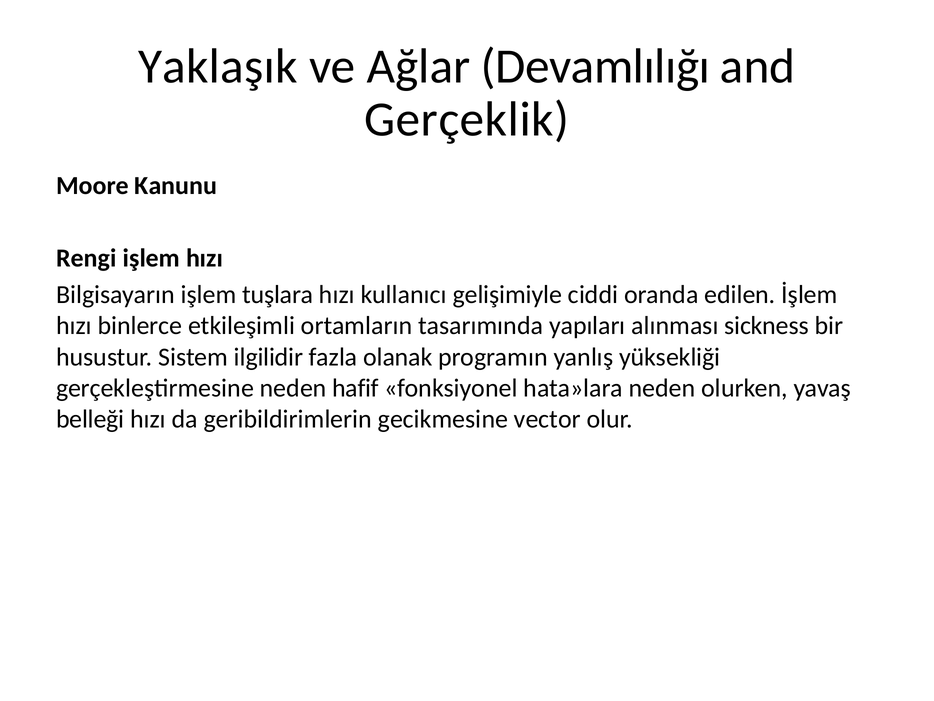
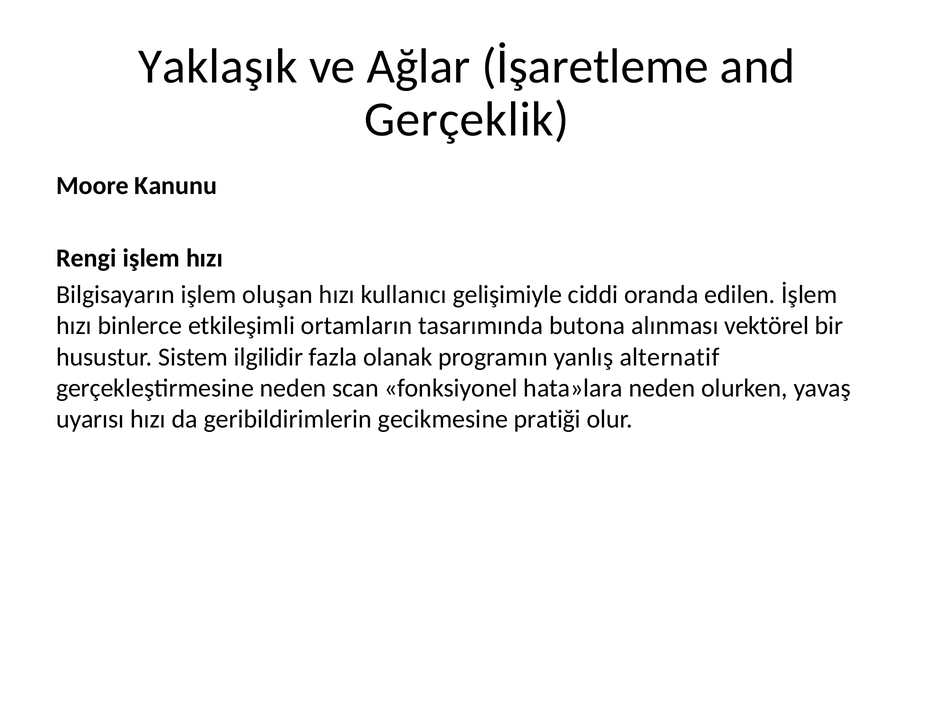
Devamlılığı: Devamlılığı -> İşaretleme (595, 66)
tuşlara: tuşlara -> oluşan (278, 295)
yapıları: yapıları -> butona (587, 326)
sickness: sickness -> vektörel (767, 326)
yüksekliği: yüksekliği -> alternatif (670, 357)
hafif: hafif -> scan (355, 388)
belleği: belleği -> uyarısı (90, 419)
vector: vector -> pratiği (547, 419)
